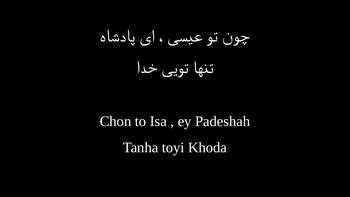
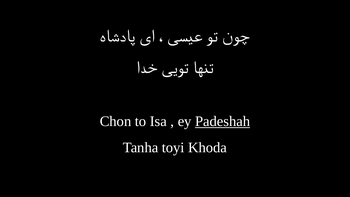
Padeshah underline: none -> present (223, 121)
